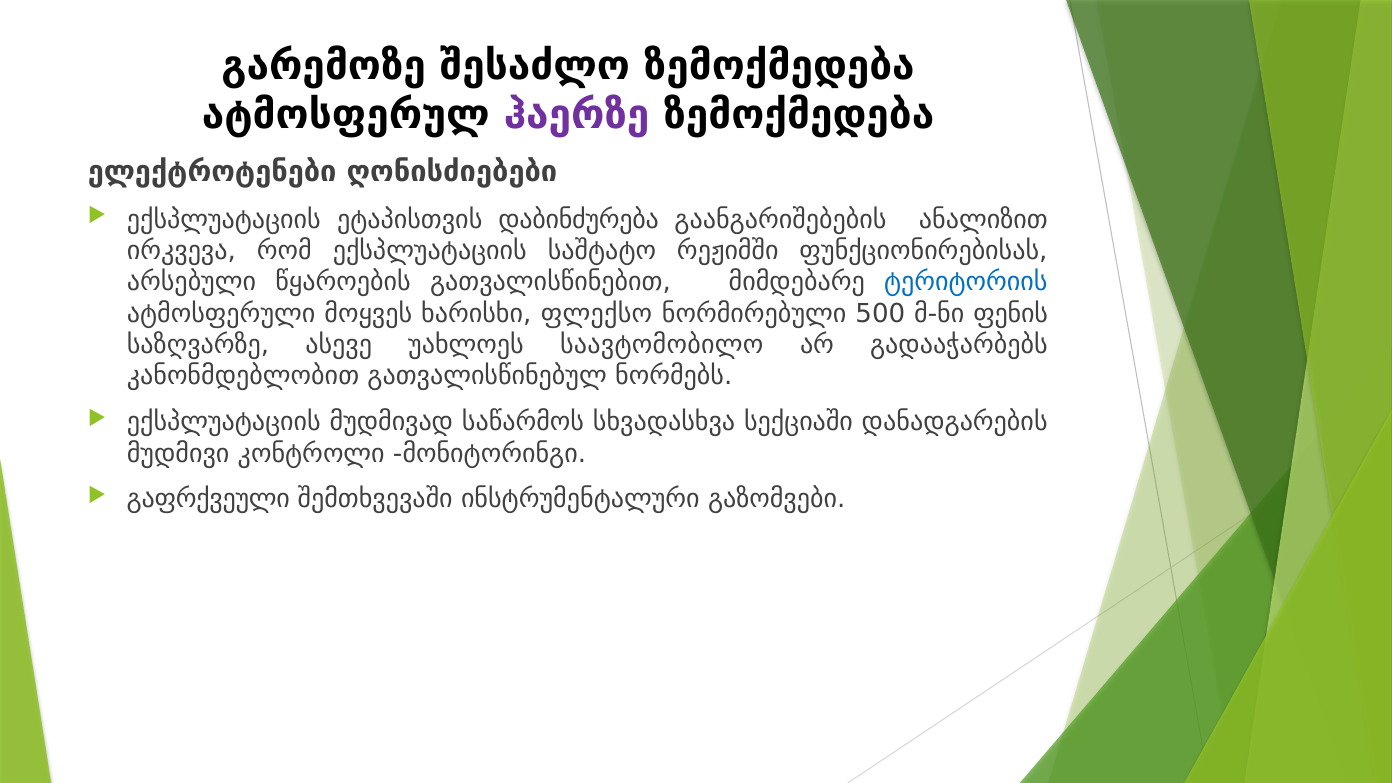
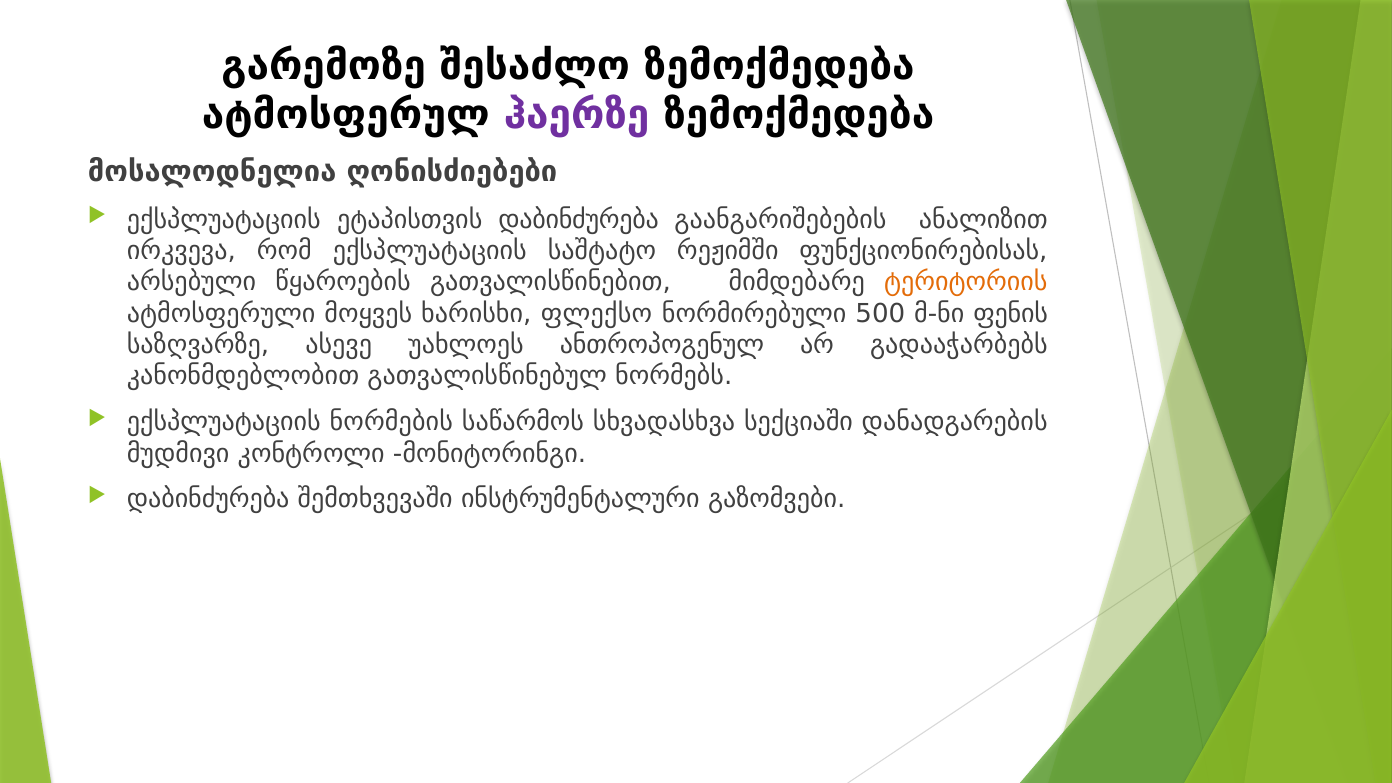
ელექტროტენები: ელექტროტენები -> მოსალოდნელია (212, 172)
ტერიტორიის colour: blue -> orange (966, 282)
საავტომობილო: საავტომობილო -> ანთროპოგენულ (662, 345)
მუდმივად: მუდმივად -> ნორმების (391, 422)
გაფრქვეული: გაფრქვეული -> დაბინძურება (208, 499)
